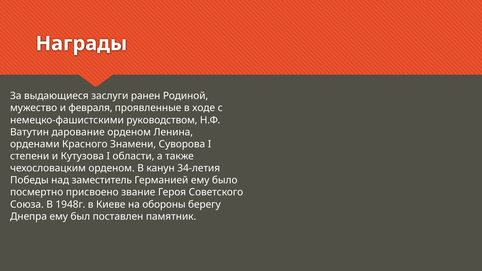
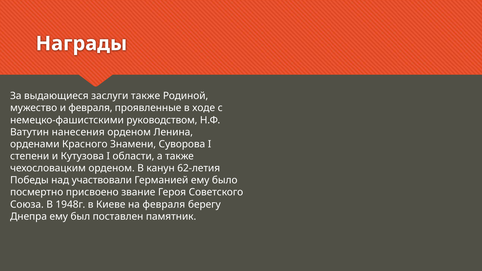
заслуги ранен: ранен -> также (146, 96)
дарование: дарование -> нанесения (78, 132)
34-летия: 34-летия -> 62-летия (199, 168)
заместитель: заместитель -> участвовали (102, 180)
на обороны: обороны -> февраля (164, 204)
